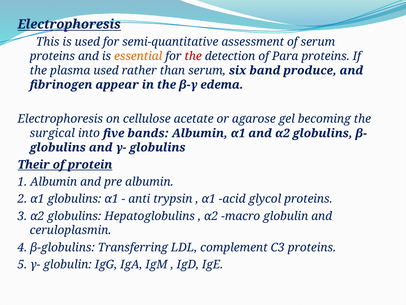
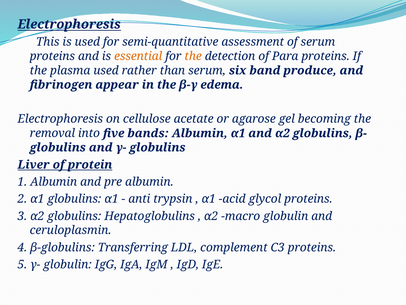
the colour: red -> orange (193, 56)
surgical: surgical -> removal (52, 133)
Their: Their -> Liver (34, 164)
